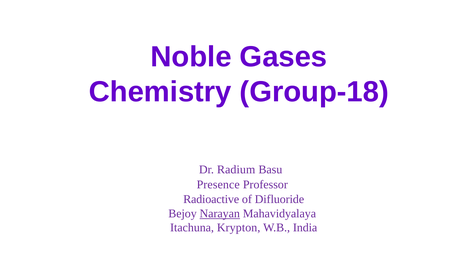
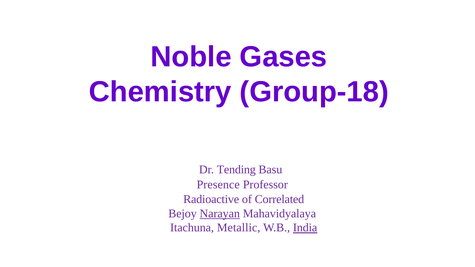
Radium: Radium -> Tending (236, 170)
Difluoride: Difluoride -> Correlated (279, 199)
Krypton: Krypton -> Metallic (239, 228)
India underline: none -> present (305, 228)
